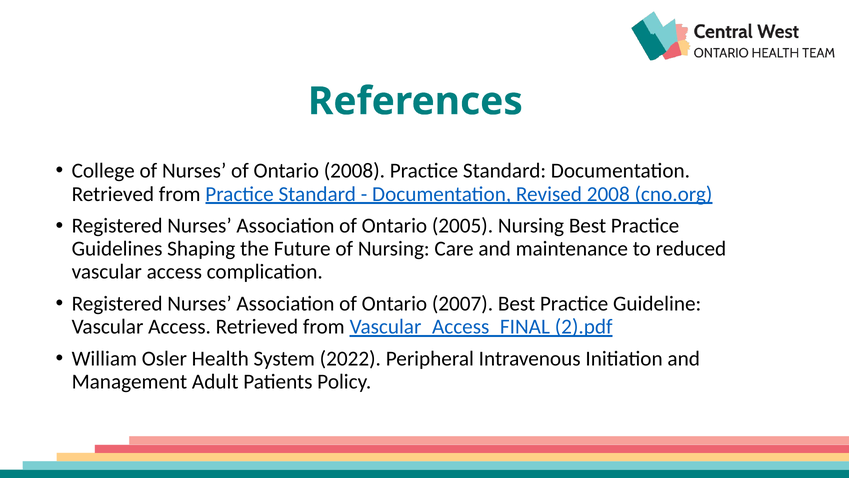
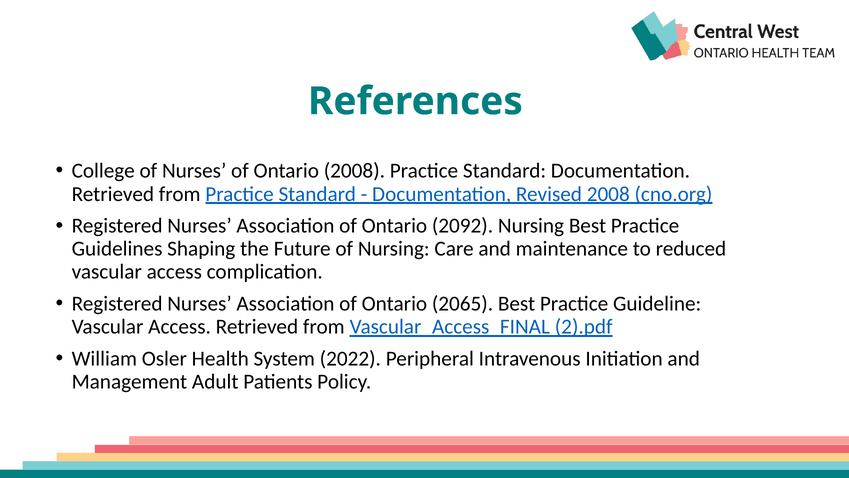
2005: 2005 -> 2092 (462, 226)
2007: 2007 -> 2065 (462, 303)
